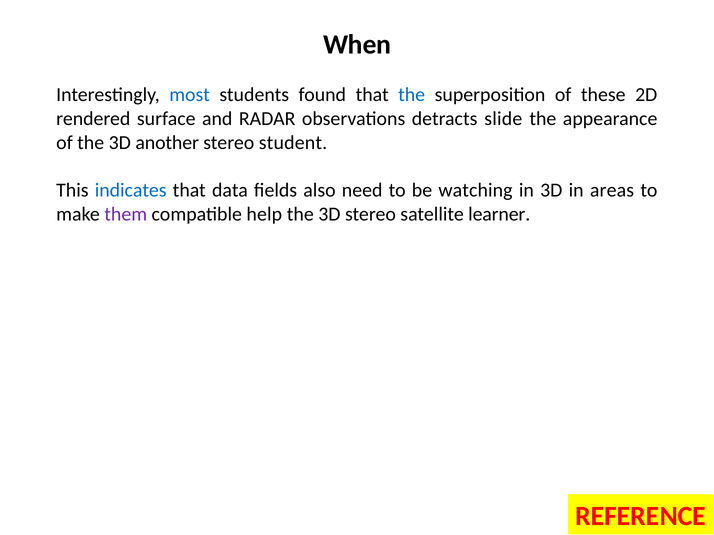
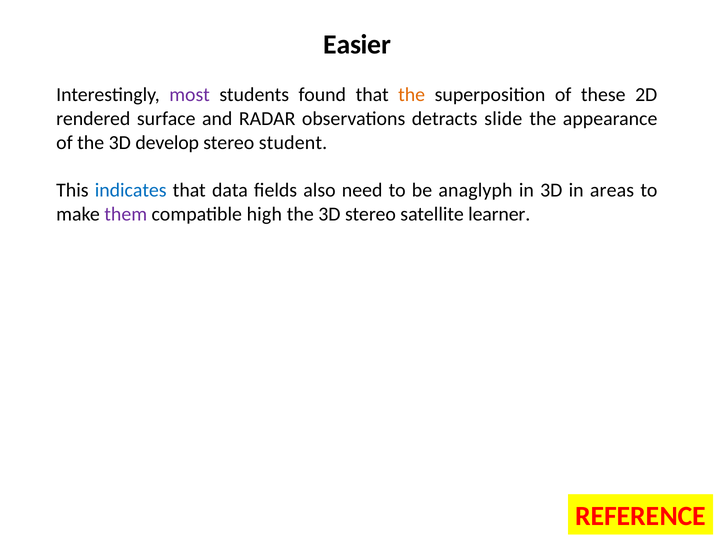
When: When -> Easier (357, 45)
most colour: blue -> purple (190, 95)
the colour: blue -> orange (412, 95)
another: another -> develop (167, 143)
watching: watching -> anaglyph (475, 190)
help: help -> high (264, 214)
